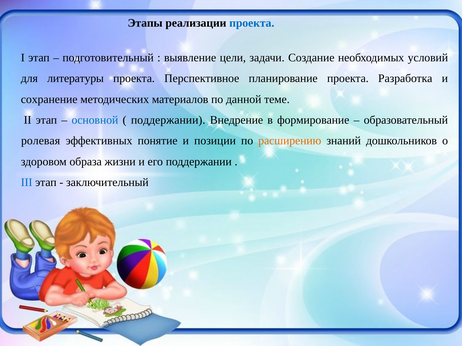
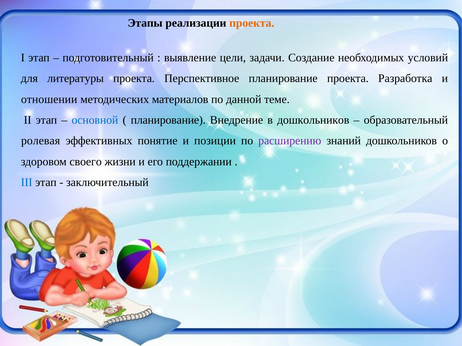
проекта colour: blue -> orange (252, 23)
сохранение: сохранение -> отношении (49, 99)
поддержании: поддержании -> планирование (168, 120)
в формирование: формирование -> дошкольников (313, 120)
расширению colour: orange -> purple (290, 141)
образа: образа -> своего (86, 162)
